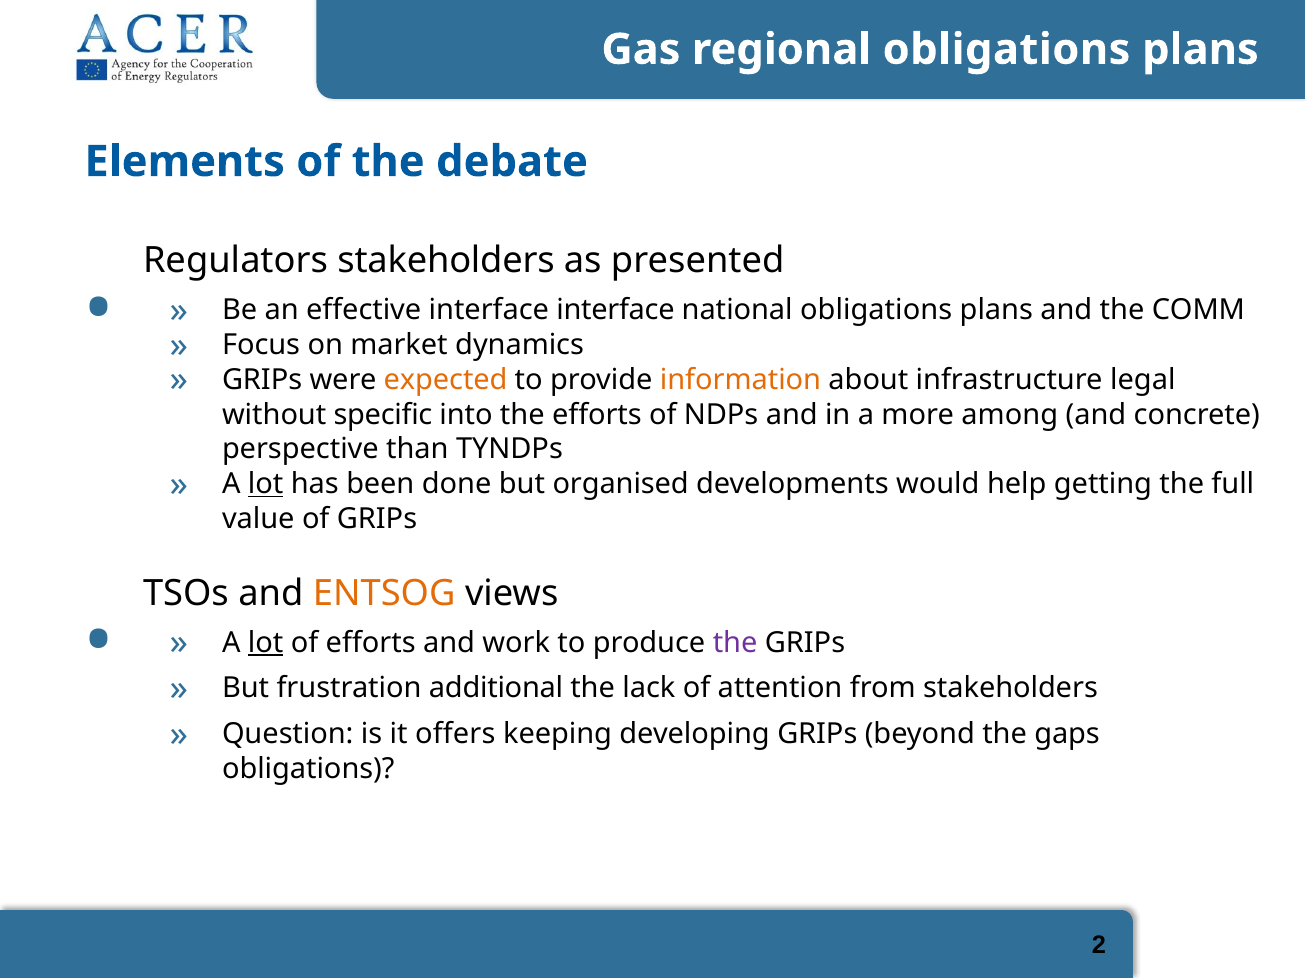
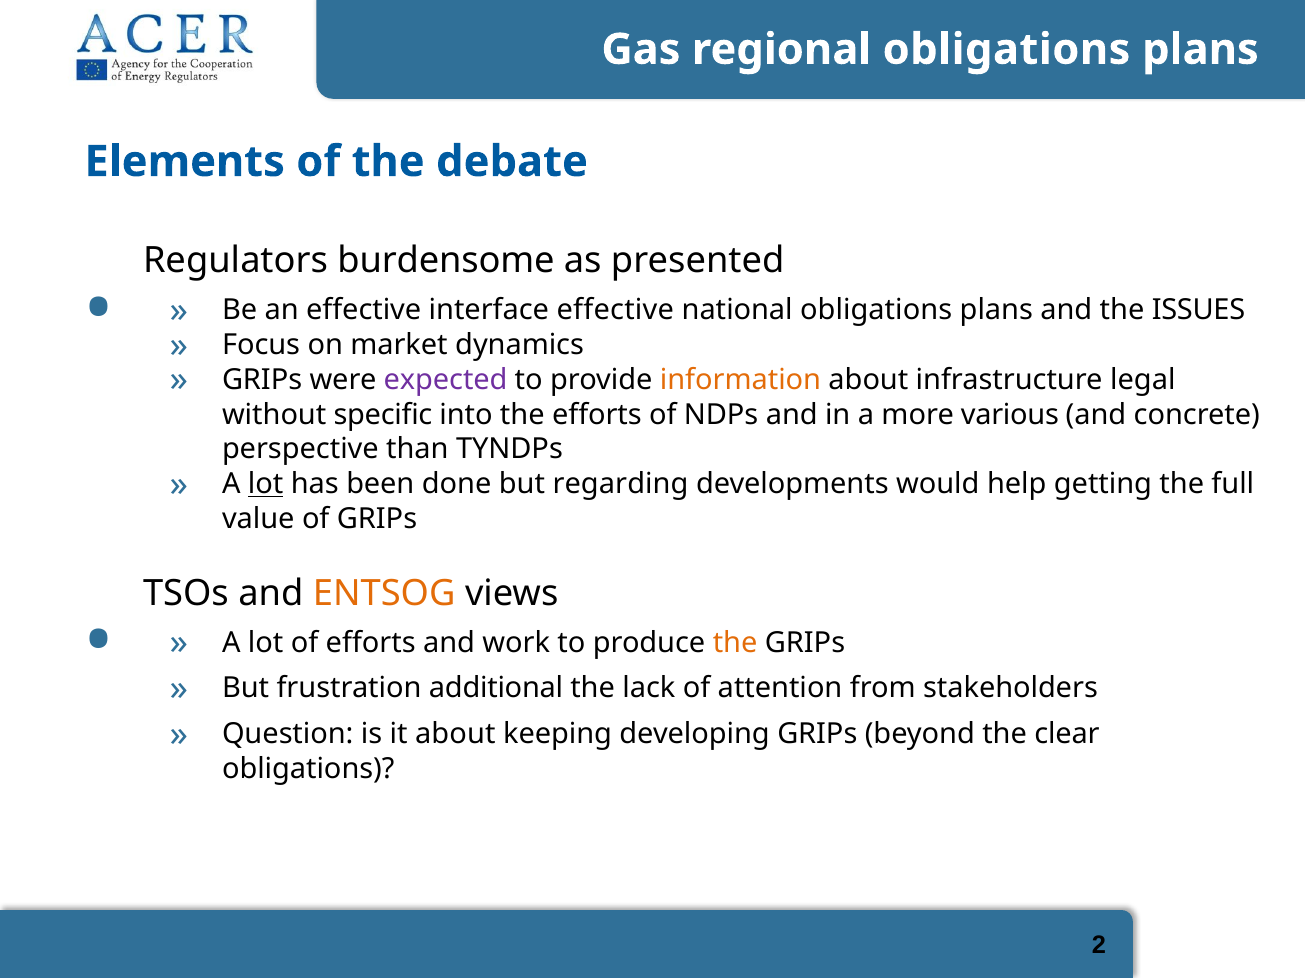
Regulators stakeholders: stakeholders -> burdensome (446, 261)
interface interface: interface -> effective (615, 311)
COMM: COMM -> ISSUES (1198, 311)
expected colour: orange -> purple (446, 380)
among: among -> various (1010, 415)
organised: organised -> regarding (621, 485)
lot underline: present -> none (266, 643)
the colour: purple -> orange (735, 643)
it offers: offers -> about (455, 735)
gaps: gaps -> clear (1067, 735)
